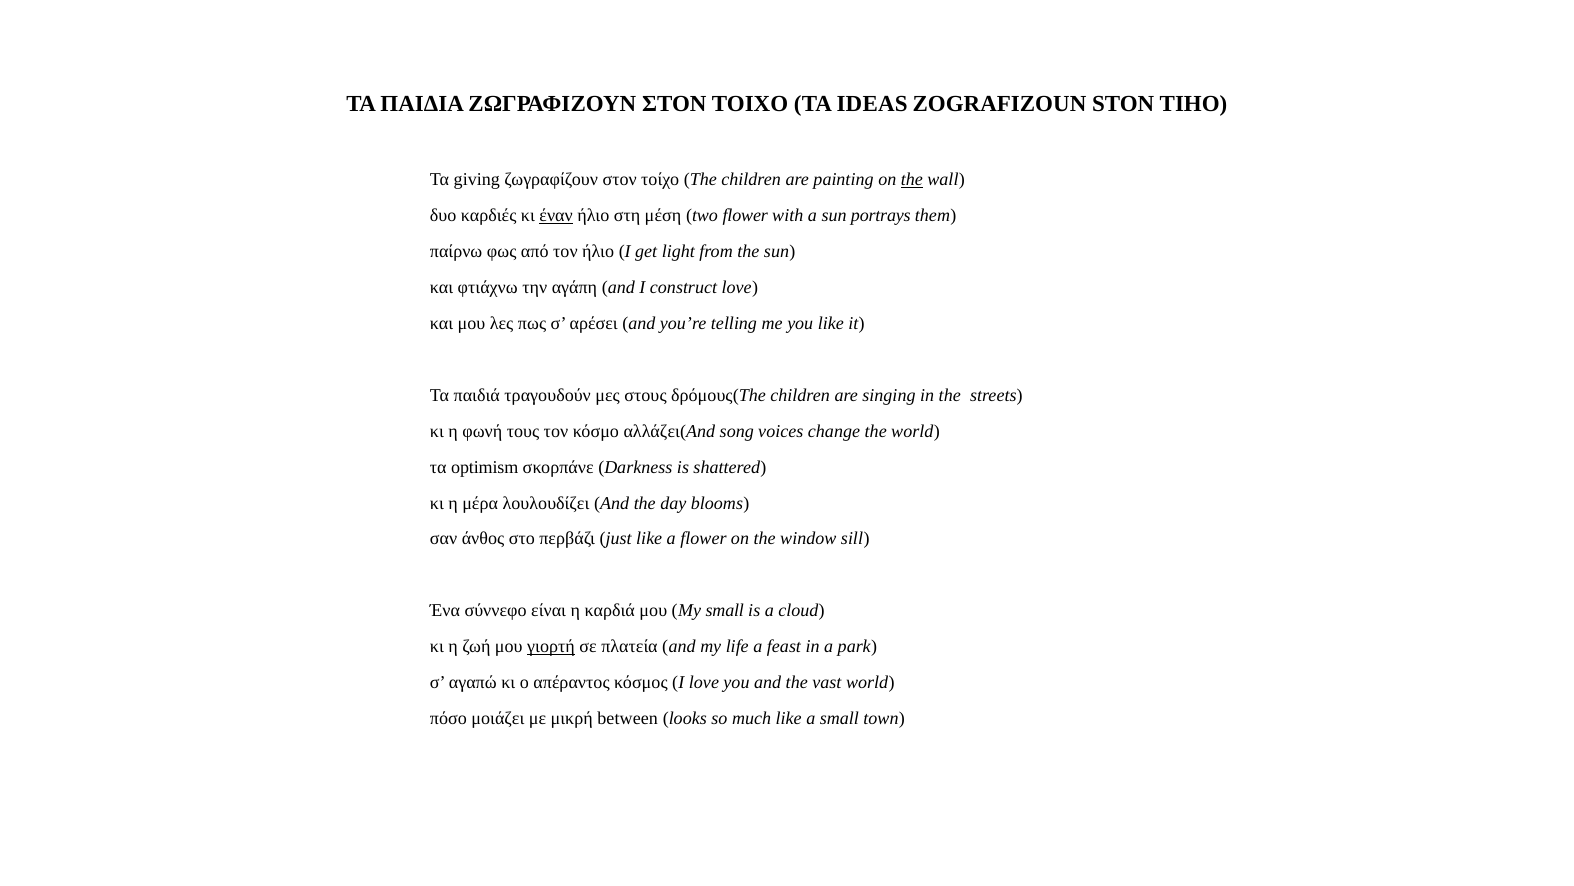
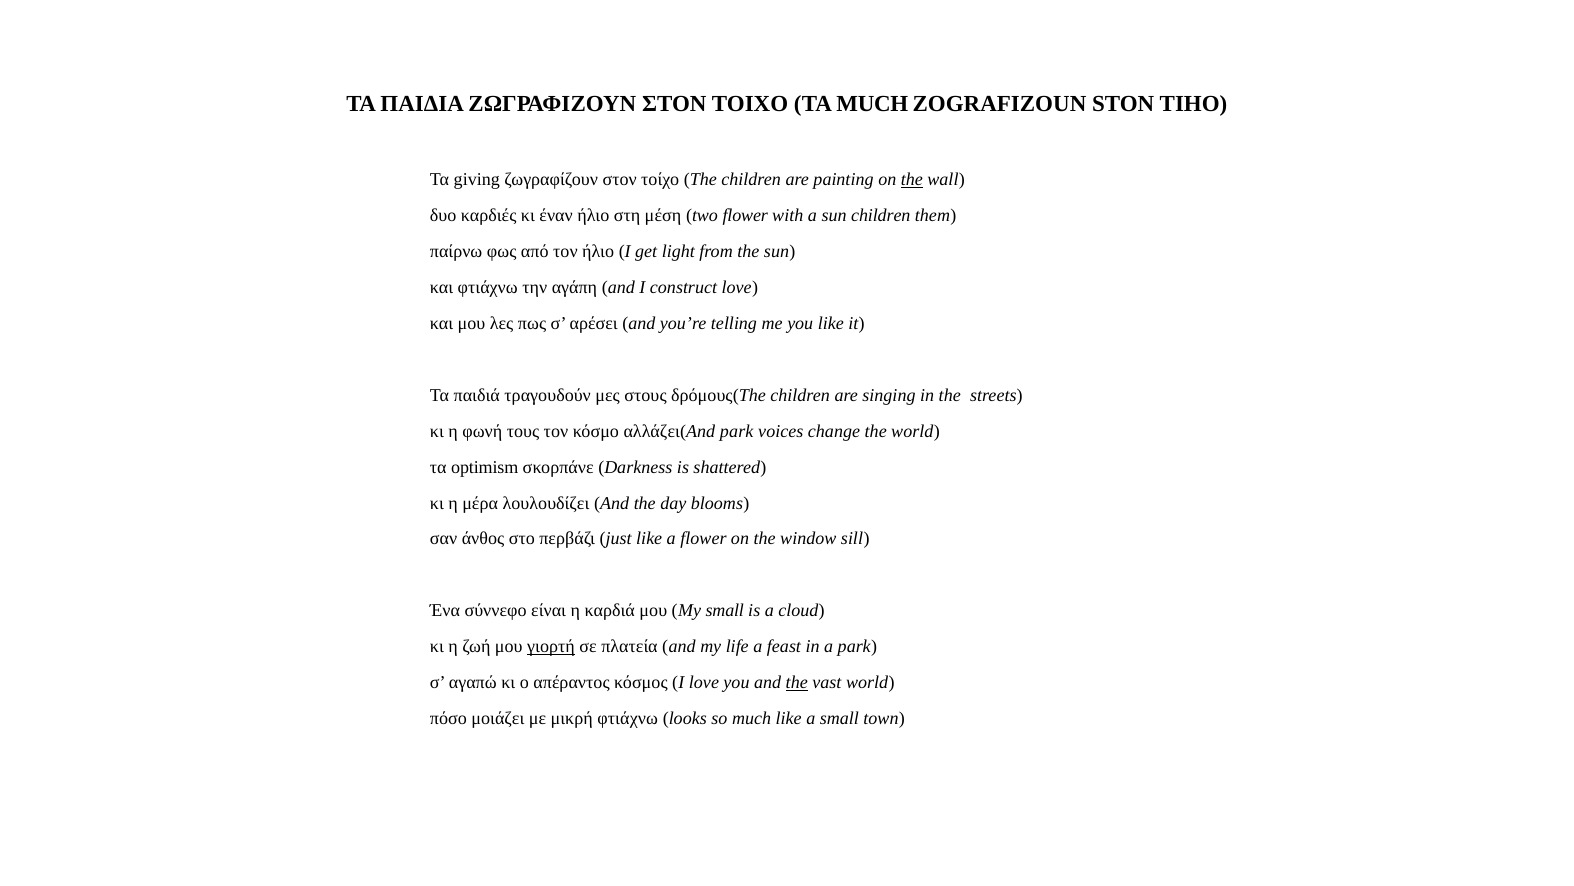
TA IDEAS: IDEAS -> MUCH (872, 104)
έναν underline: present -> none (556, 216)
sun portrays: portrays -> children (881, 216)
αλλάζει(And song: song -> park (737, 431)
the underline: none -> present (797, 682)
μικρή between: between -> φτιάχνω (628, 718)
